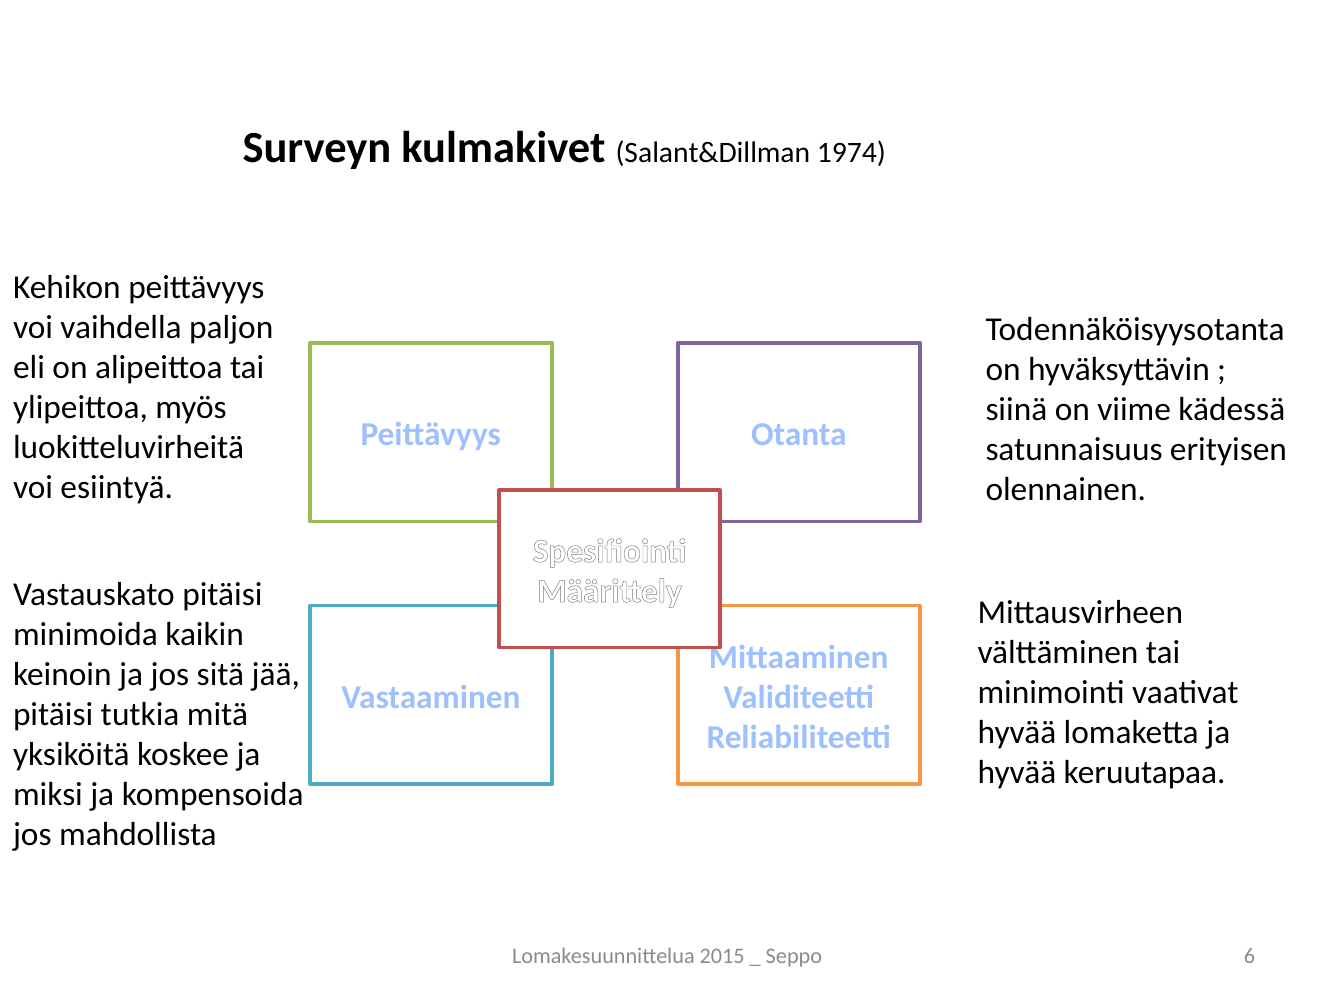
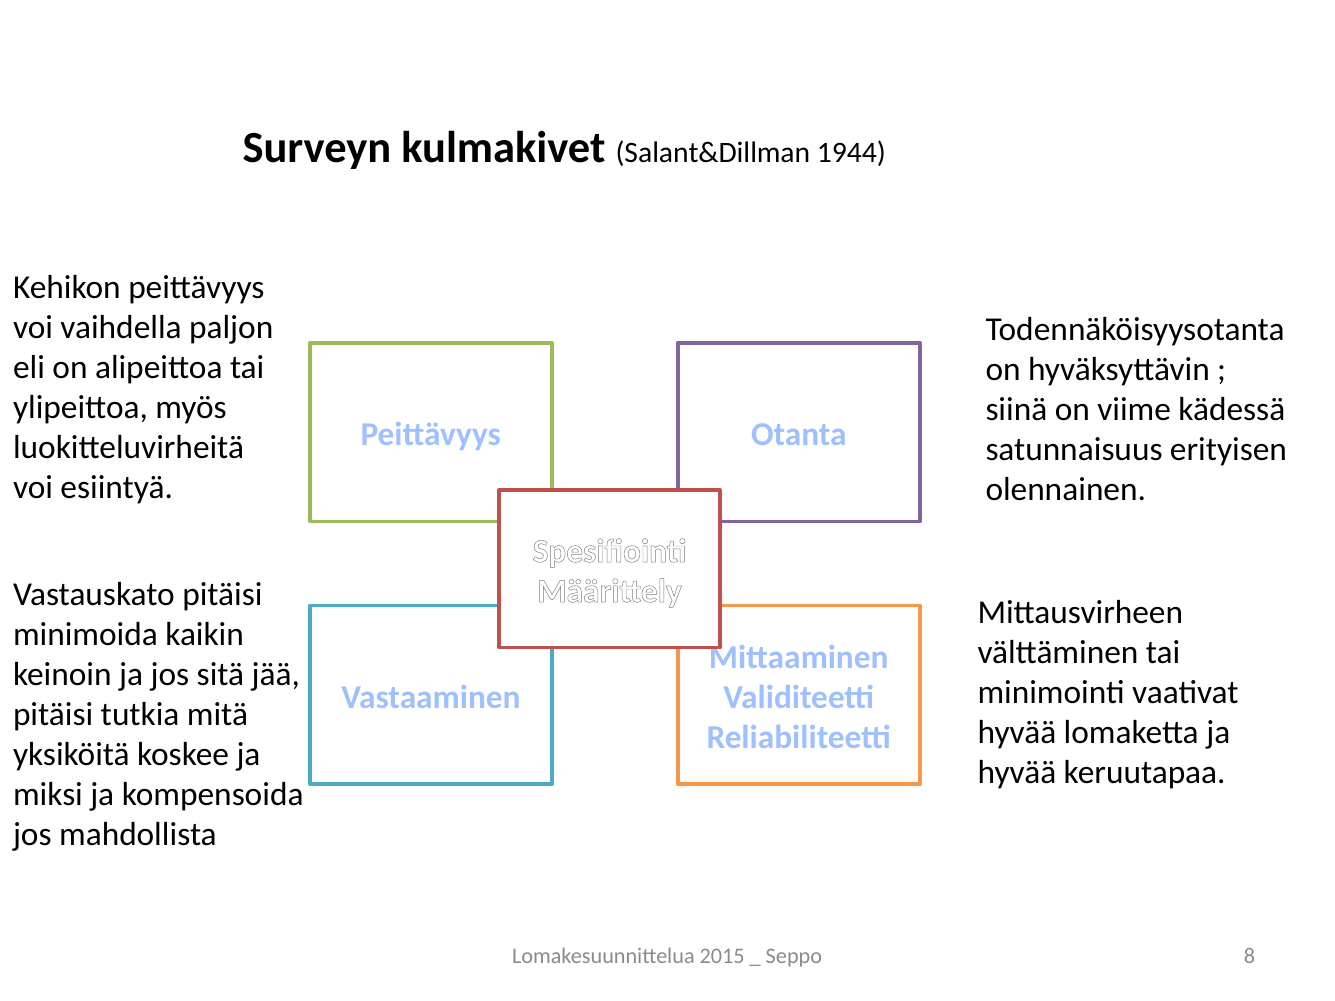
1974: 1974 -> 1944 (851, 153)
6: 6 -> 8 (1249, 956)
